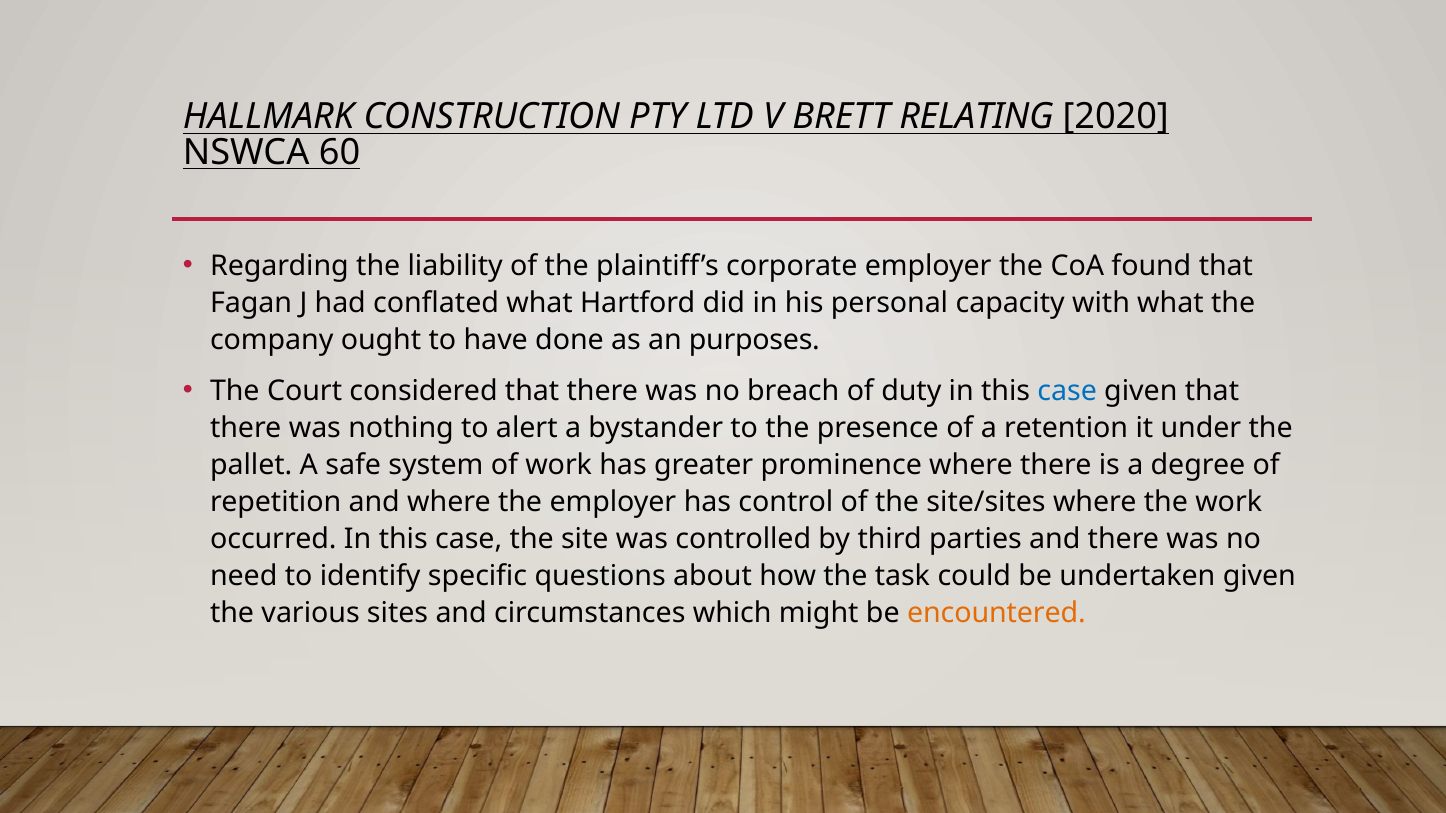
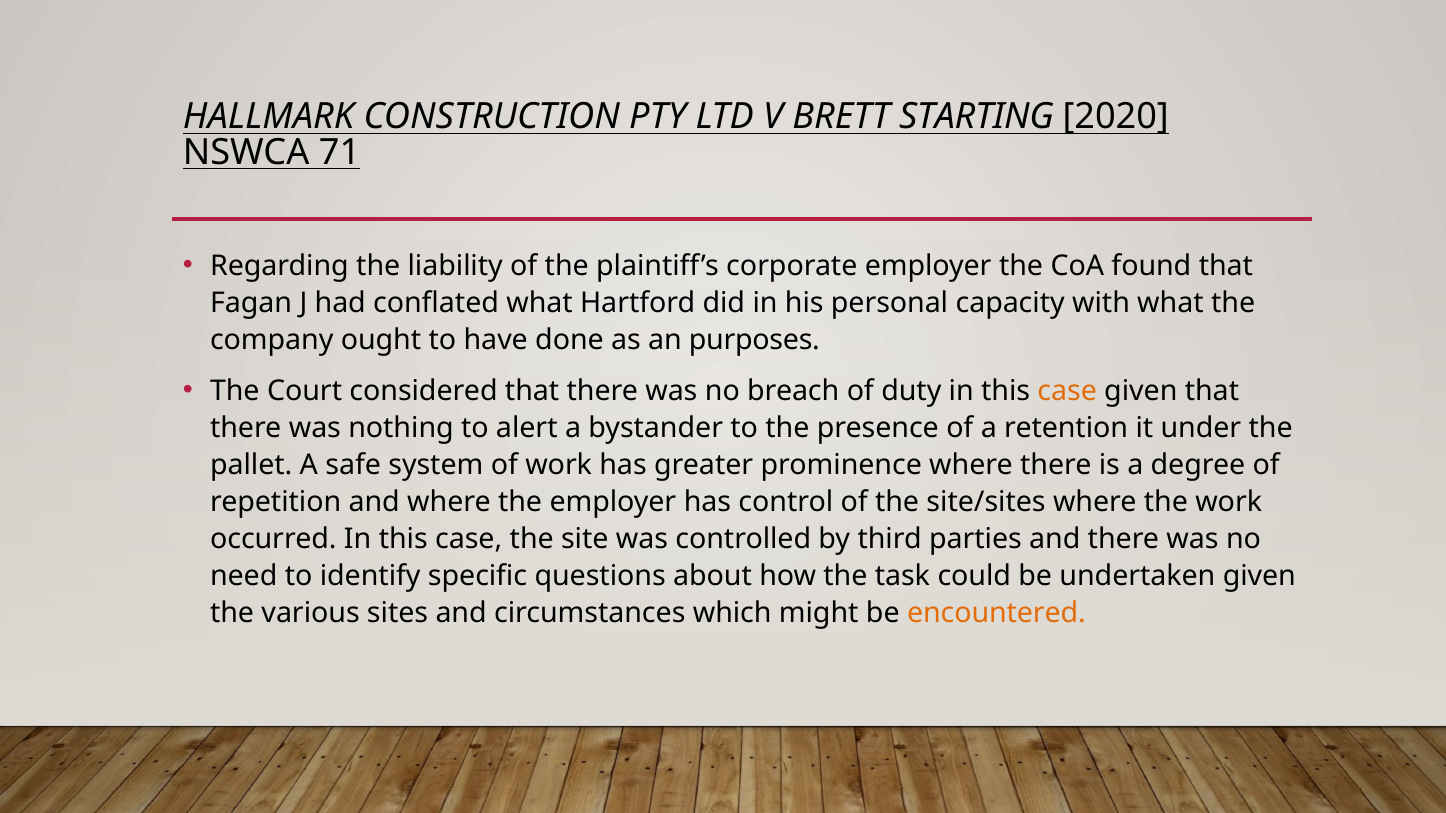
RELATING: RELATING -> STARTING (976, 117)
60: 60 -> 71 (340, 152)
case colour: blue -> orange (1067, 391)
